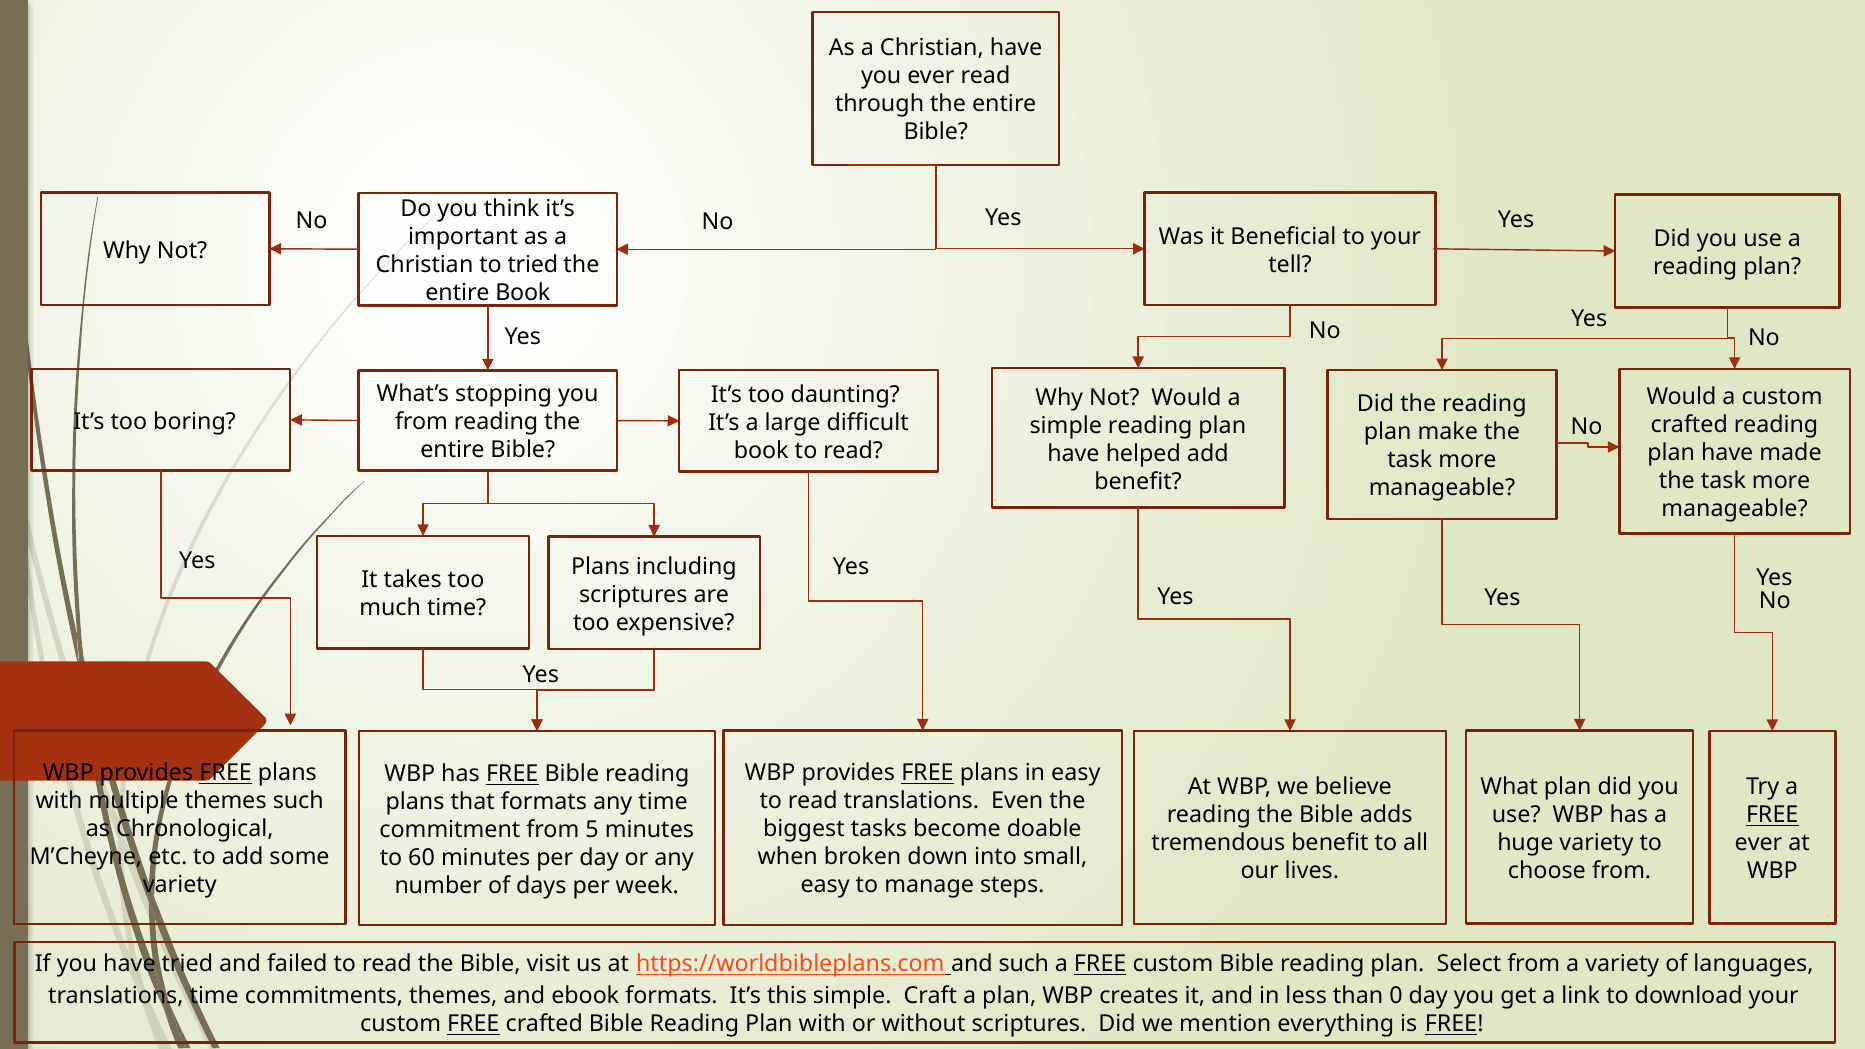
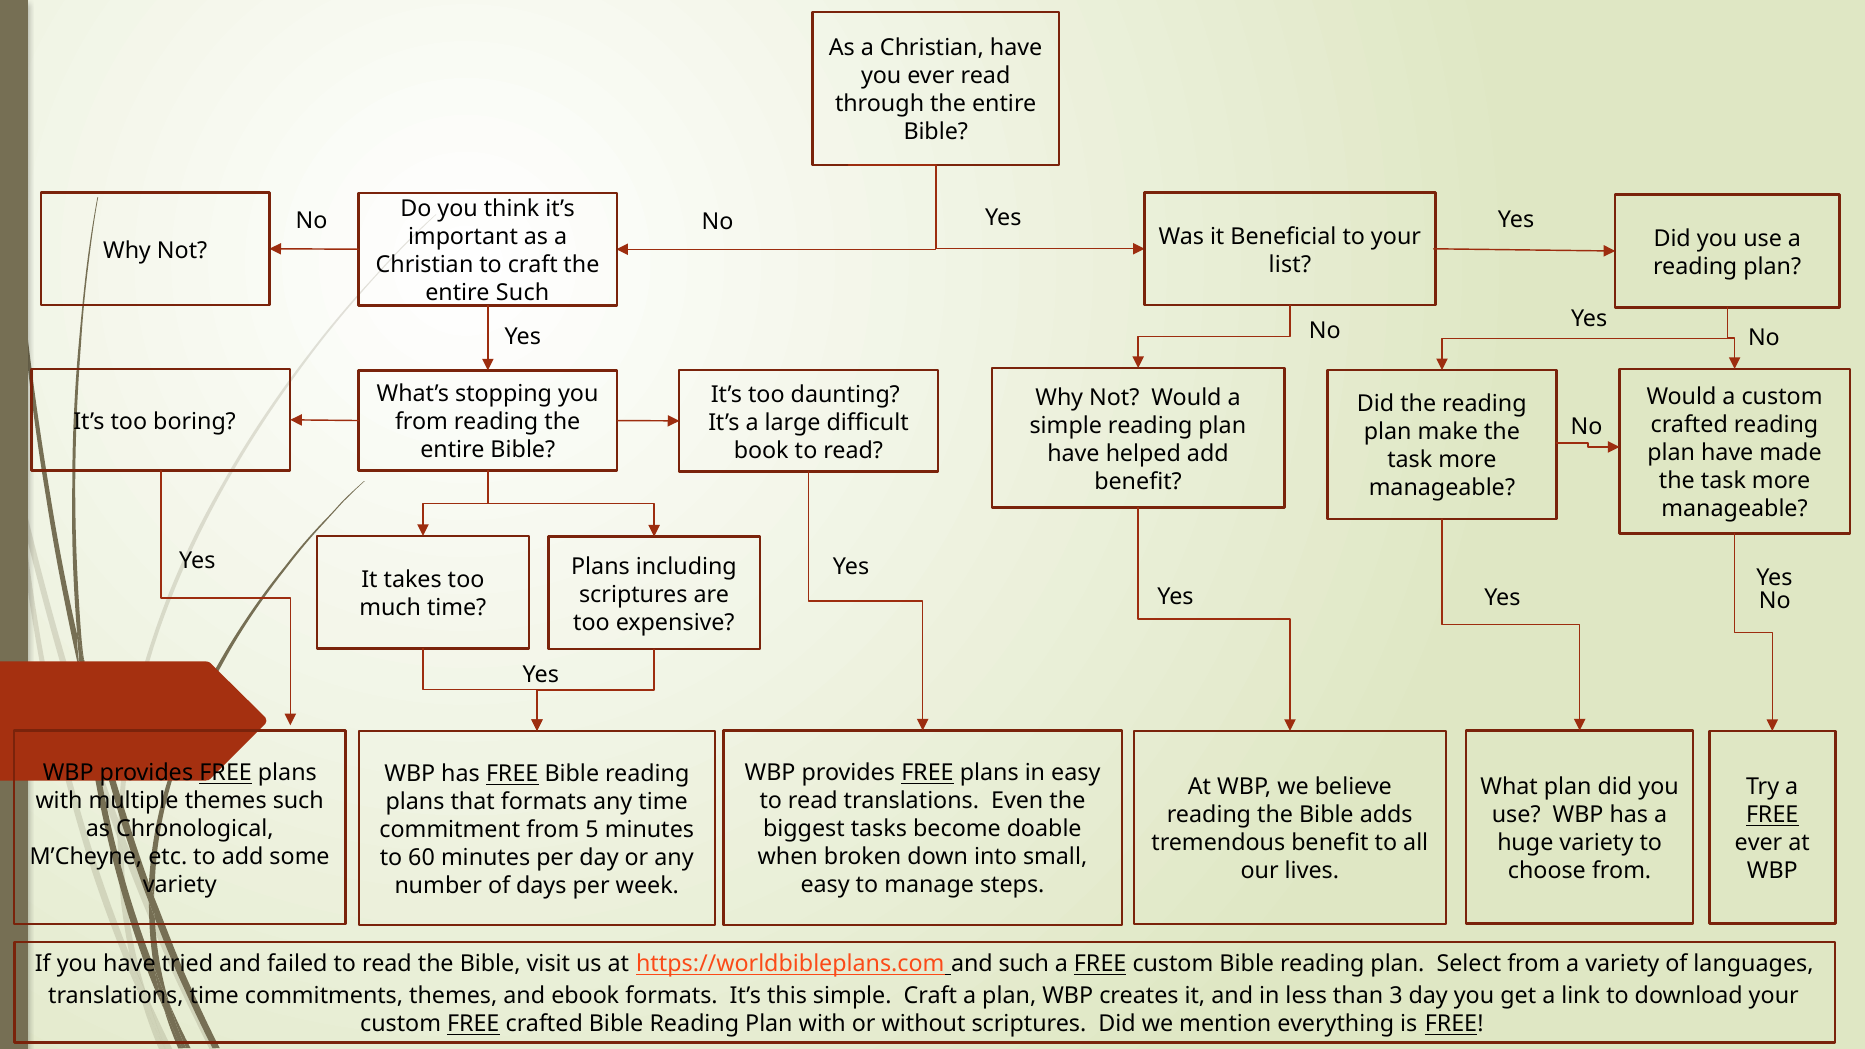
tell: tell -> list (1290, 264)
to tried: tried -> craft (533, 265)
entire Book: Book -> Such (523, 293)
0: 0 -> 3 (1396, 996)
